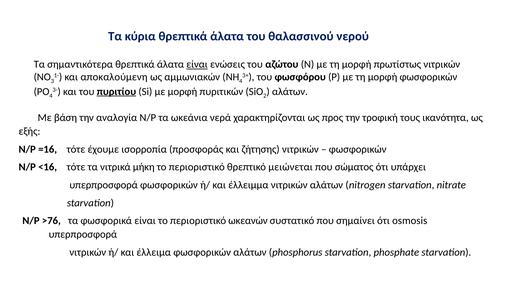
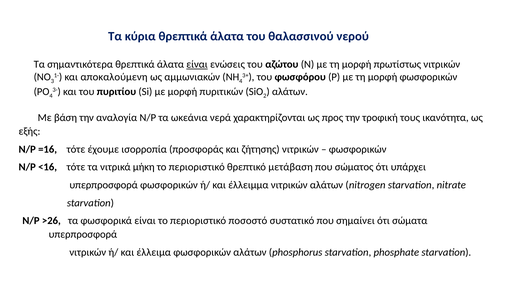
πυριτίου underline: present -> none (116, 92)
μειώνεται: μειώνεται -> μετάβαση (291, 167)
>76: >76 -> >26 (51, 221)
ωκεανών: ωκεανών -> ποσοστό (248, 221)
osmosis: osmosis -> σώματα (410, 221)
